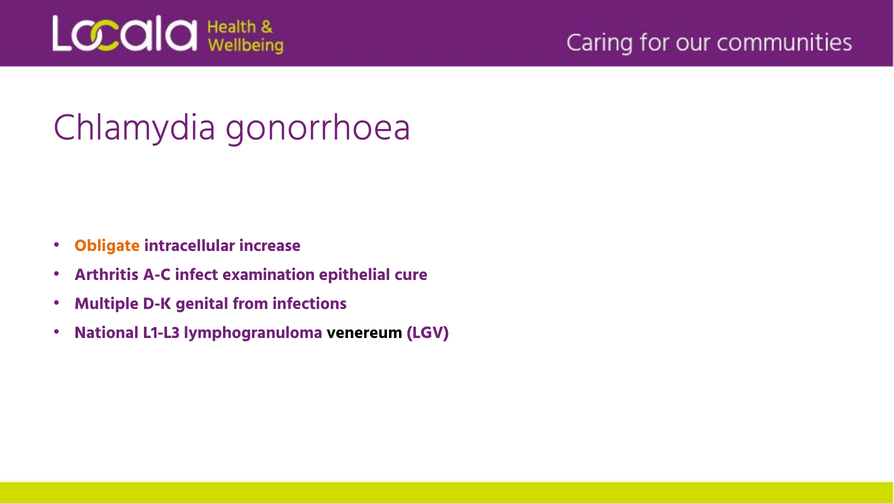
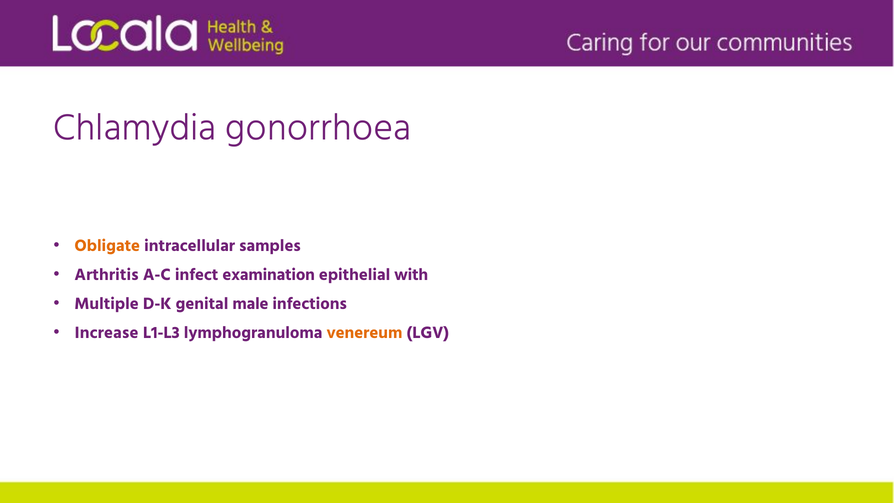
increase: increase -> samples (270, 245)
cure: cure -> with (411, 275)
from: from -> male (250, 304)
National: National -> Increase (107, 333)
venereum colour: black -> orange (365, 333)
